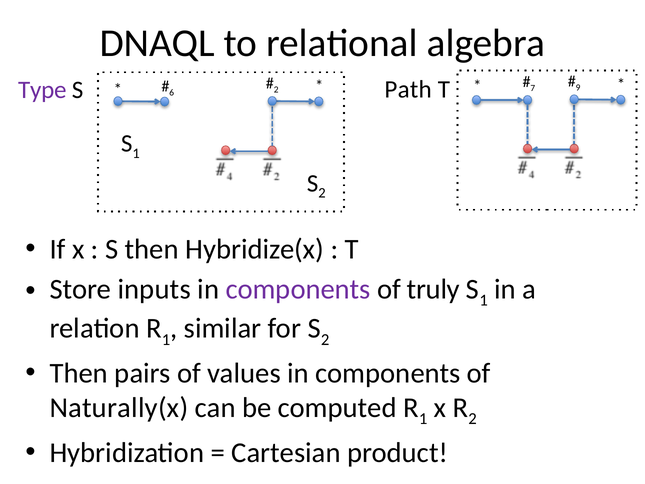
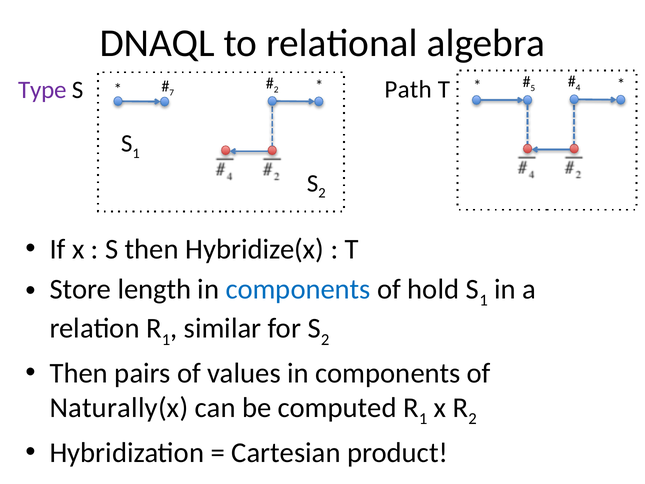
7: 7 -> 5 (533, 88)
9: 9 -> 4 (578, 88)
6: 6 -> 7 (172, 93)
inputs: inputs -> length (154, 289)
components colour: purple -> blue (298, 289)
truly: truly -> hold (433, 289)
